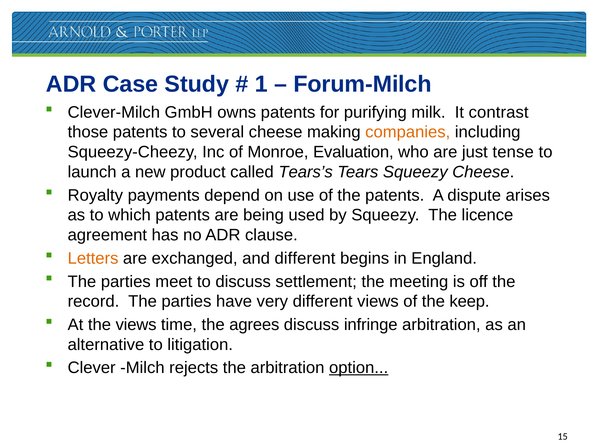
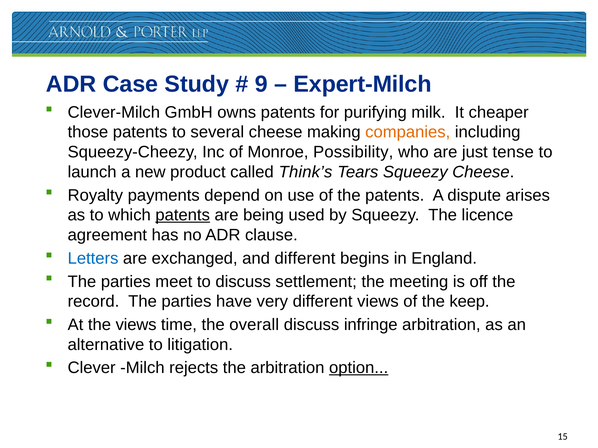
1: 1 -> 9 (261, 84)
Forum-Milch: Forum-Milch -> Expert-Milch (363, 84)
contrast: contrast -> cheaper (499, 112)
Evaluation: Evaluation -> Possibility (353, 152)
Tears’s: Tears’s -> Think’s (306, 172)
patents underline: none -> present (183, 215)
Letters colour: orange -> blue (93, 259)
agrees: agrees -> overall (254, 325)
